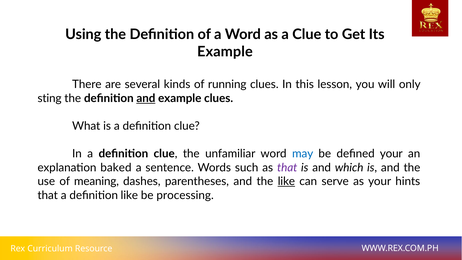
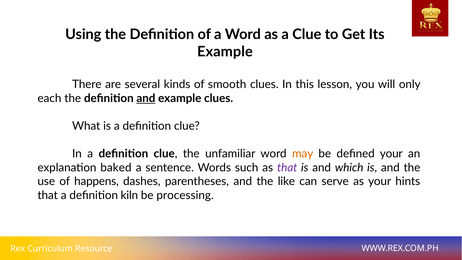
running: running -> smooth (227, 84)
sting: sting -> each (49, 98)
may colour: blue -> orange (303, 154)
meaning: meaning -> happens (96, 181)
like underline: present -> none (286, 181)
definition like: like -> kiln (129, 195)
